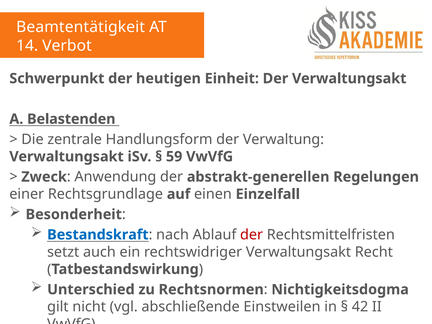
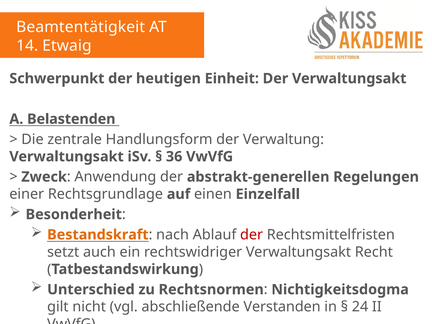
Verbot: Verbot -> Etwaig (67, 46)
59: 59 -> 36 (174, 157)
Bestandskraft colour: blue -> orange (98, 235)
Einstweilen: Einstweilen -> Verstanden (282, 307)
42: 42 -> 24 (360, 307)
